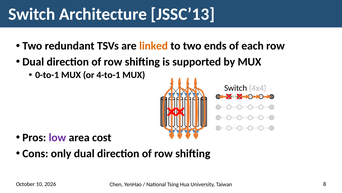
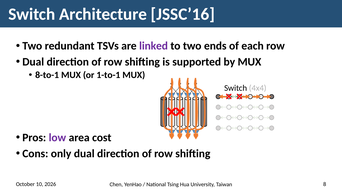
JSSC’13: JSSC’13 -> JSSC’16 (183, 14)
linked colour: orange -> purple (154, 46)
0-to-1: 0-to-1 -> 8-to-1 (47, 75)
4-to-1: 4-to-1 -> 1-to-1 (108, 75)
